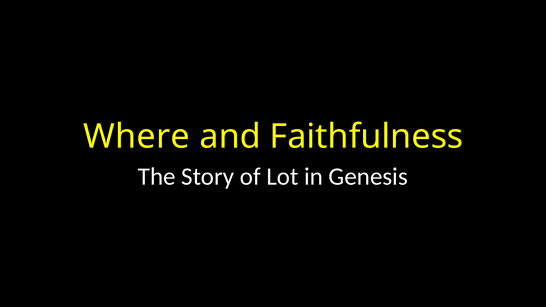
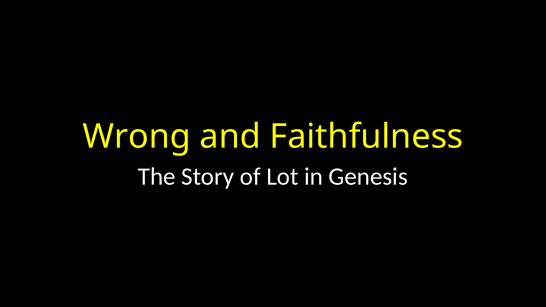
Where: Where -> Wrong (137, 136)
